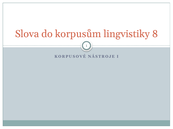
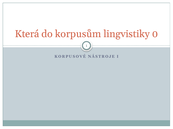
Slova: Slova -> Která (27, 34)
8: 8 -> 0 (155, 34)
